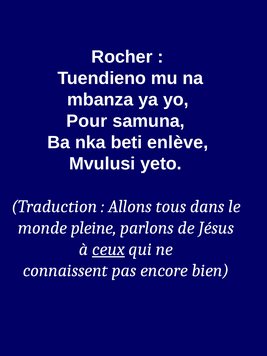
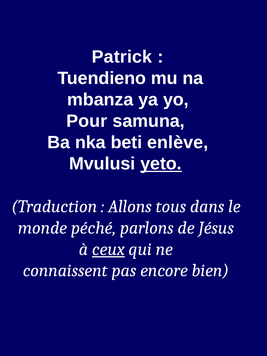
Rocher: Rocher -> Patrick (122, 57)
yeto underline: none -> present (161, 164)
pleine: pleine -> péché (94, 228)
